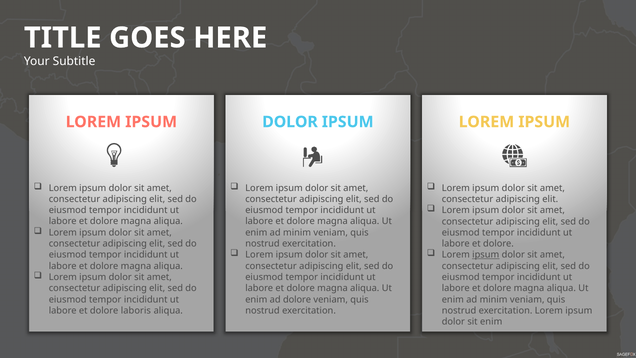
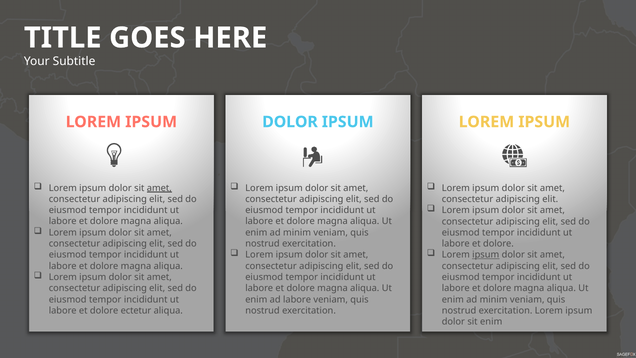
amet underline: none -> present (159, 188)
ad dolore: dolore -> labore (297, 299)
laboris: laboris -> ectetur (136, 310)
